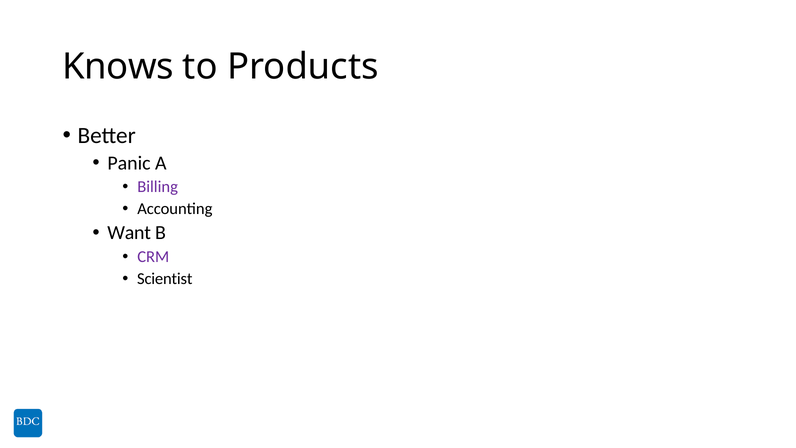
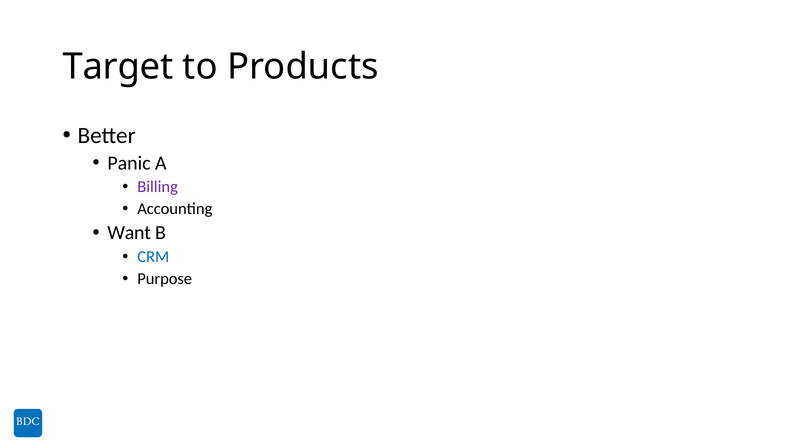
Knows: Knows -> Target (118, 67)
CRM colour: purple -> blue (153, 257)
Scientist: Scientist -> Purpose (165, 279)
